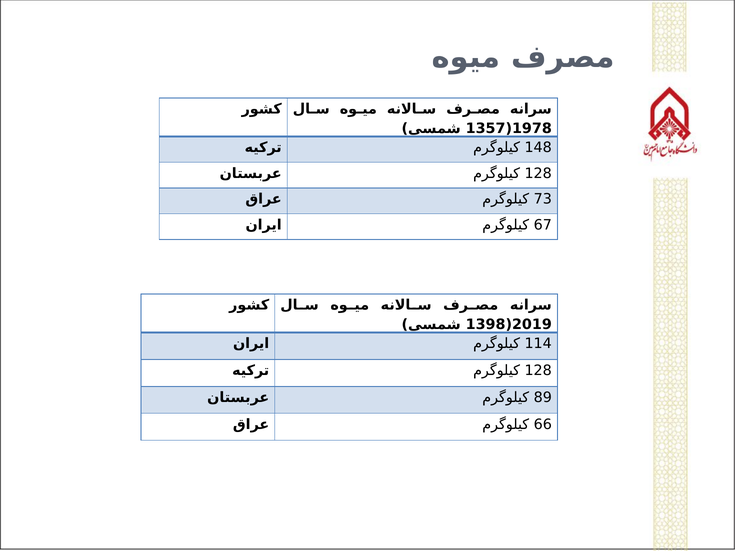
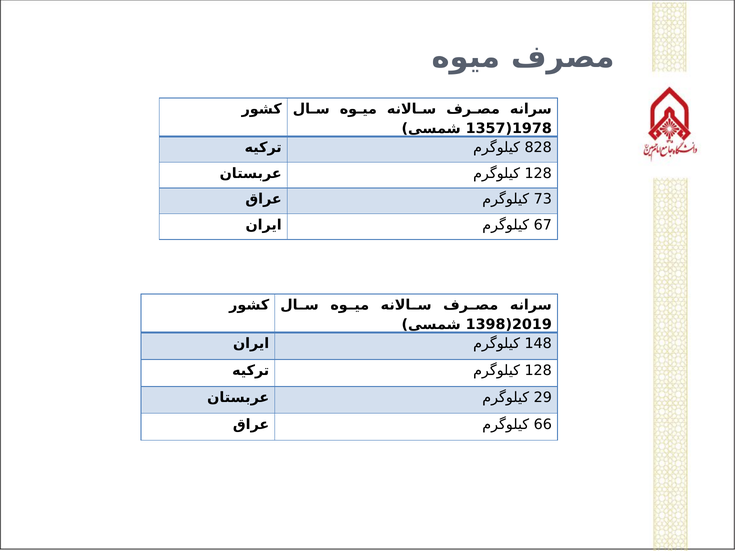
148: 148 -> 828 (538, 148)
114: 114 -> 148 (538, 344)
89: 89 -> 29 (543, 398)
